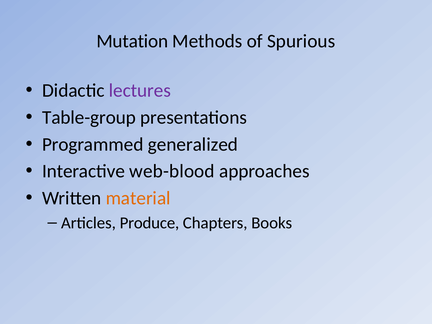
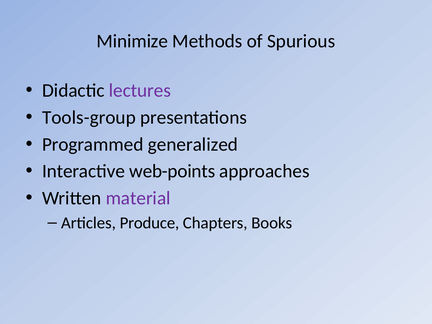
Mutation: Mutation -> Minimize (132, 41)
Table-group: Table-group -> Tools-group (89, 118)
web-blood: web-blood -> web-points (172, 171)
material colour: orange -> purple (138, 198)
